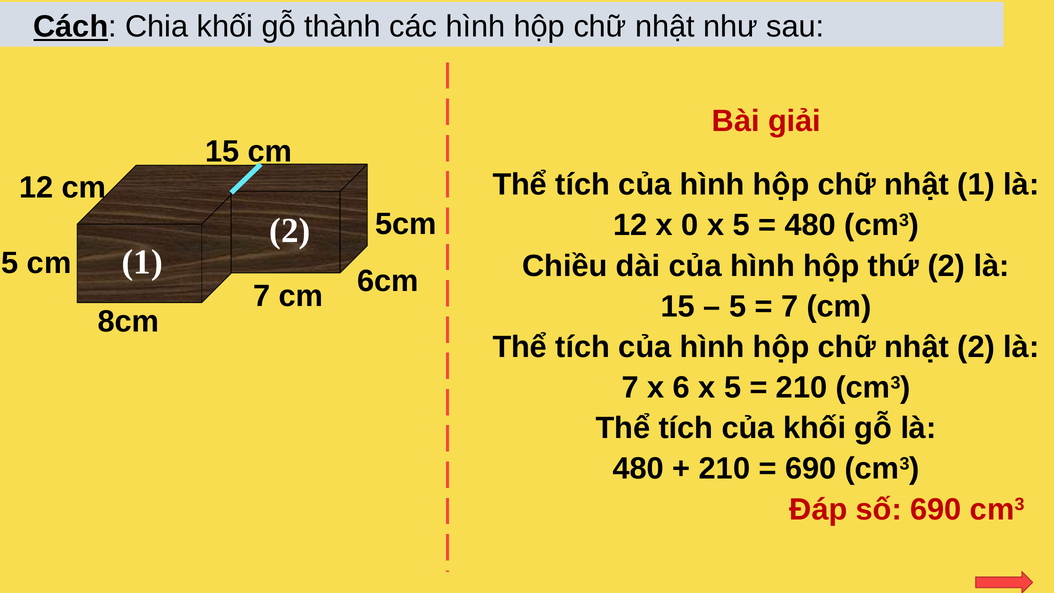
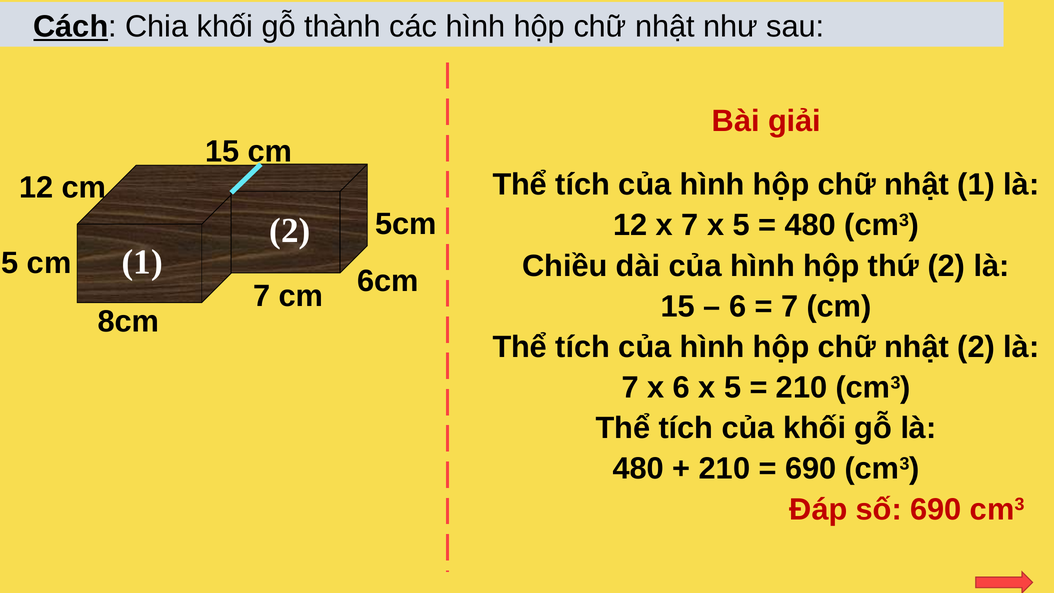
x 0: 0 -> 7 (690, 225)
5: 5 -> 6 (738, 306)
